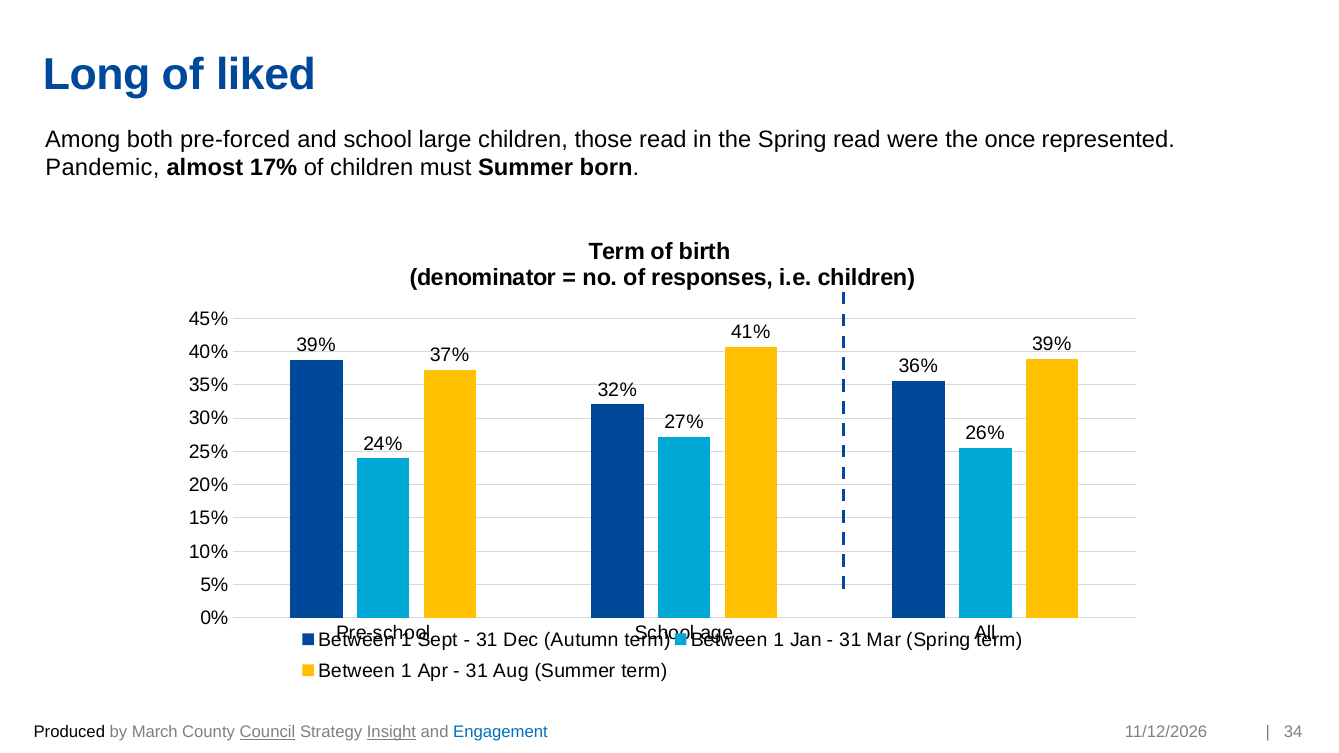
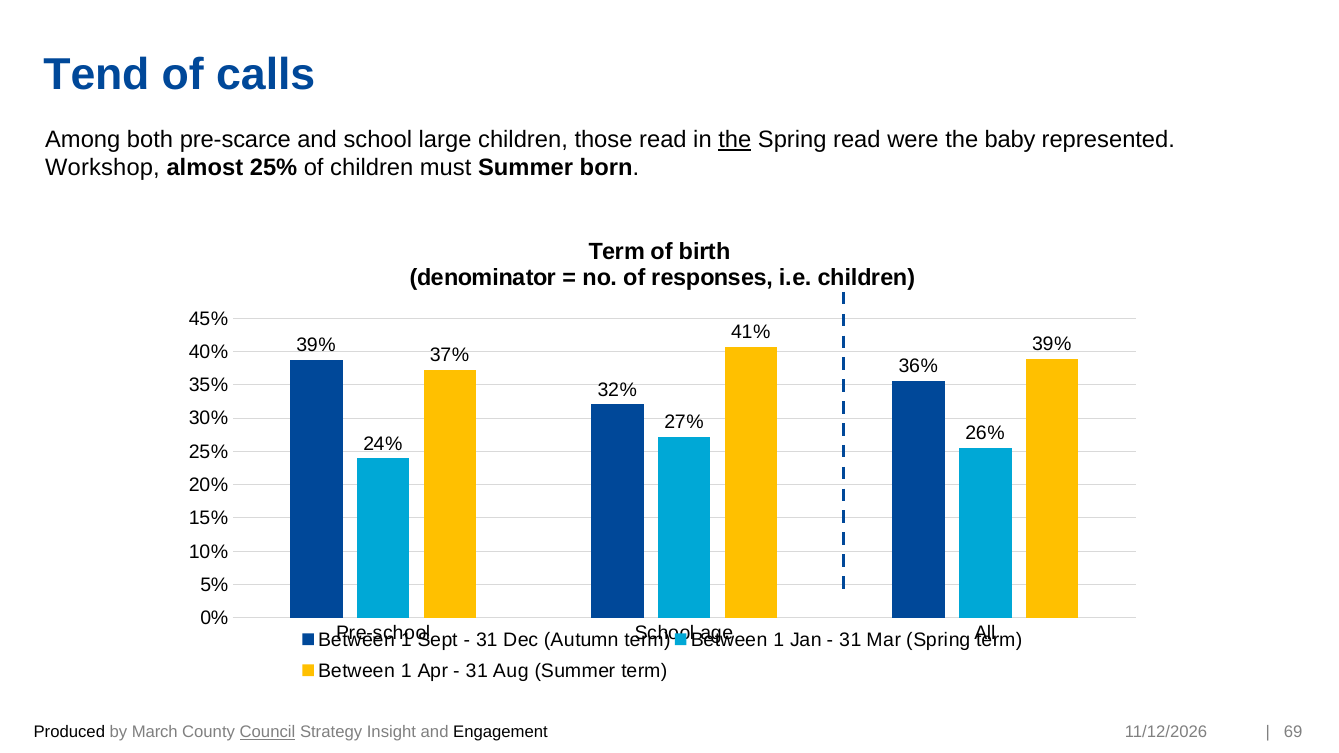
Long: Long -> Tend (96, 74)
liked: liked -> calls (266, 74)
pre-forced: pre-forced -> pre-scarce (235, 140)
the underline: none -> present (735, 140)
once: once -> baby (1010, 140)
Pandemic: Pandemic -> Workshop (102, 168)
almost 17%: 17% -> 25% (274, 168)
Insight underline: present -> none (391, 733)
Engagement colour: blue -> black (501, 733)
34: 34 -> 69 (1293, 733)
